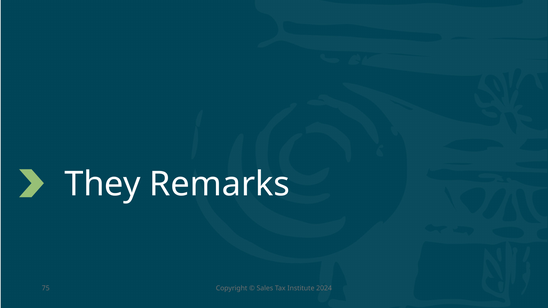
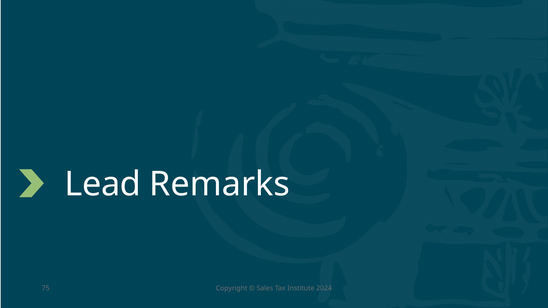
They: They -> Lead (103, 184)
